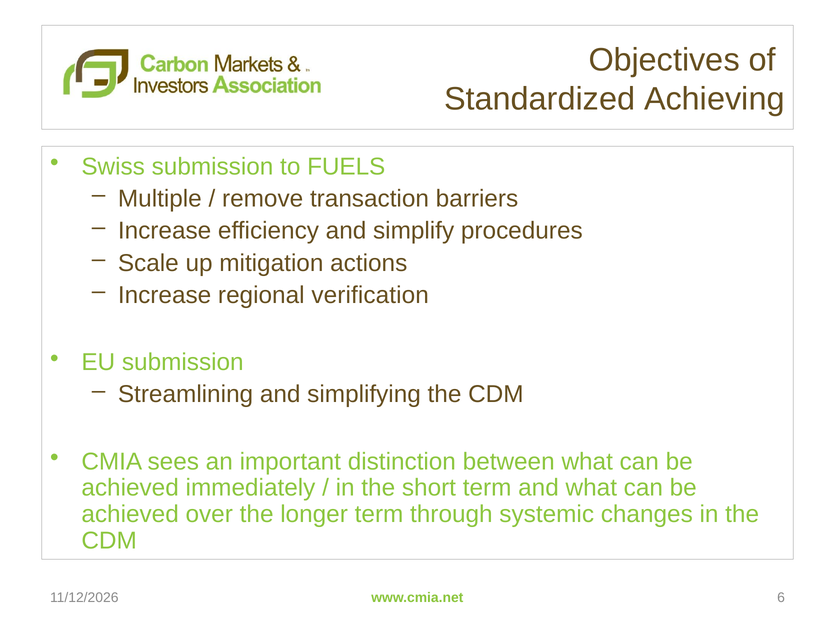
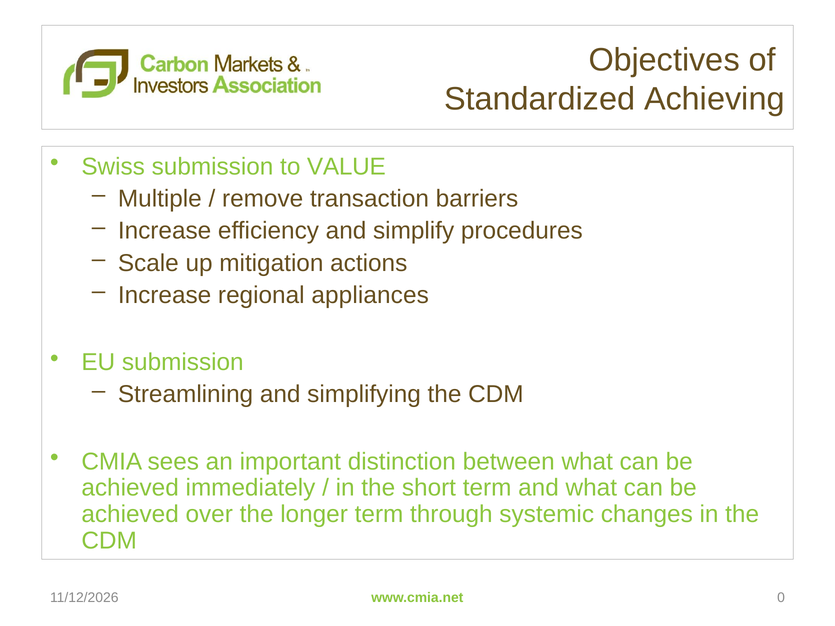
FUELS: FUELS -> VALUE (346, 167)
verification: verification -> appliances (370, 295)
6: 6 -> 0 (781, 598)
